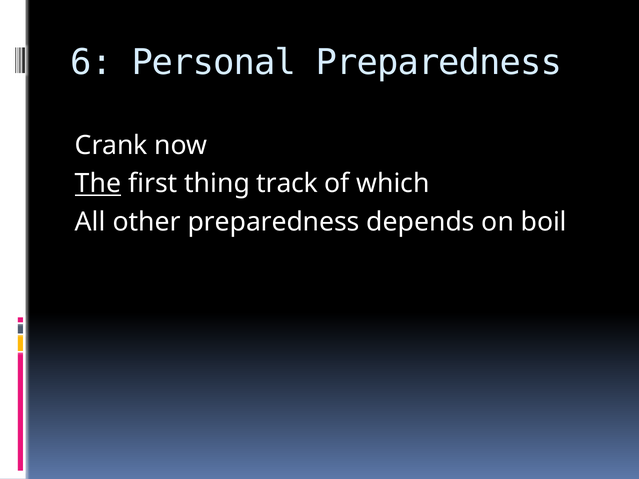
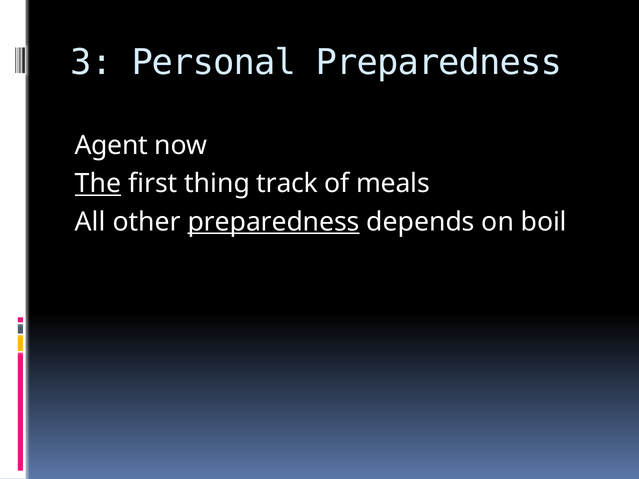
6: 6 -> 3 (91, 63)
Crank: Crank -> Agent (111, 146)
which: which -> meals (393, 184)
preparedness underline: none -> present (274, 222)
